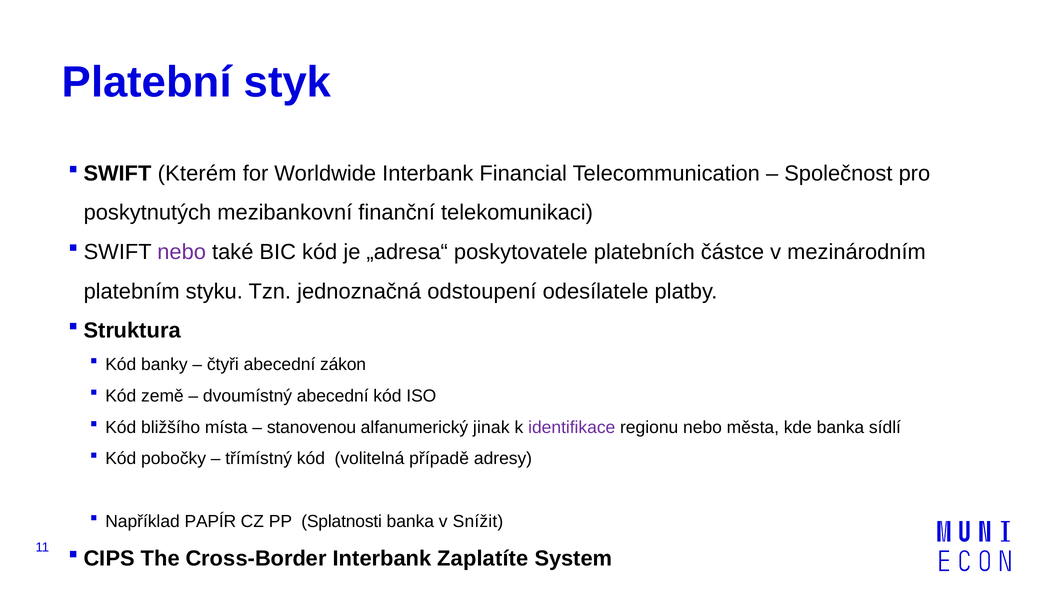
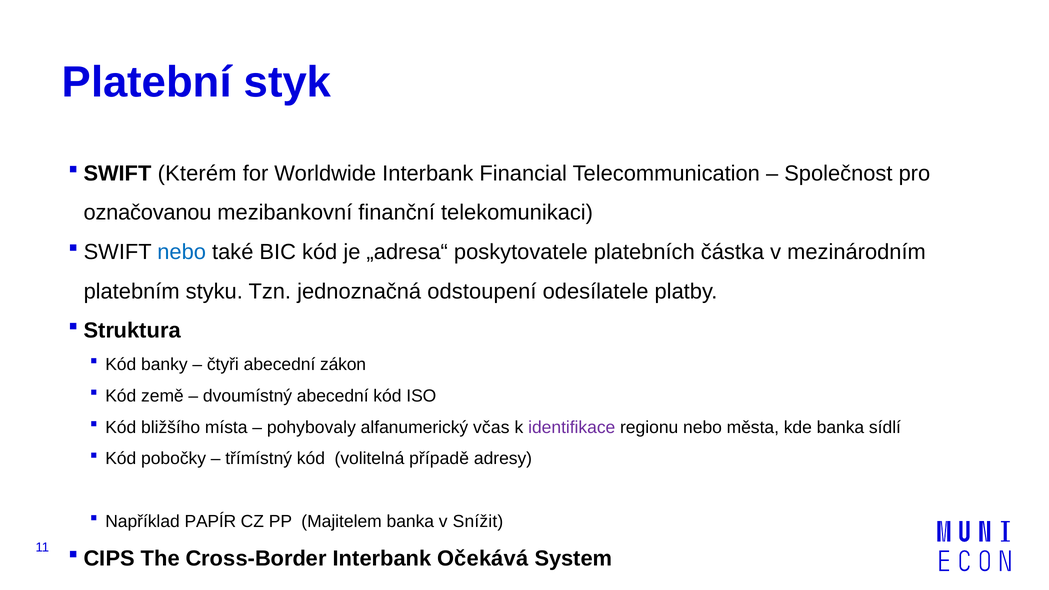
poskytnutých: poskytnutých -> označovanou (148, 213)
nebo colour: purple -> blue (182, 252)
částce: částce -> částka (732, 252)
stanovenou: stanovenou -> pohybovaly (311, 427)
jinak: jinak -> včas (491, 427)
Splatnosti: Splatnosti -> Majitelem (342, 522)
Zaplatíte: Zaplatíte -> Očekává (483, 559)
